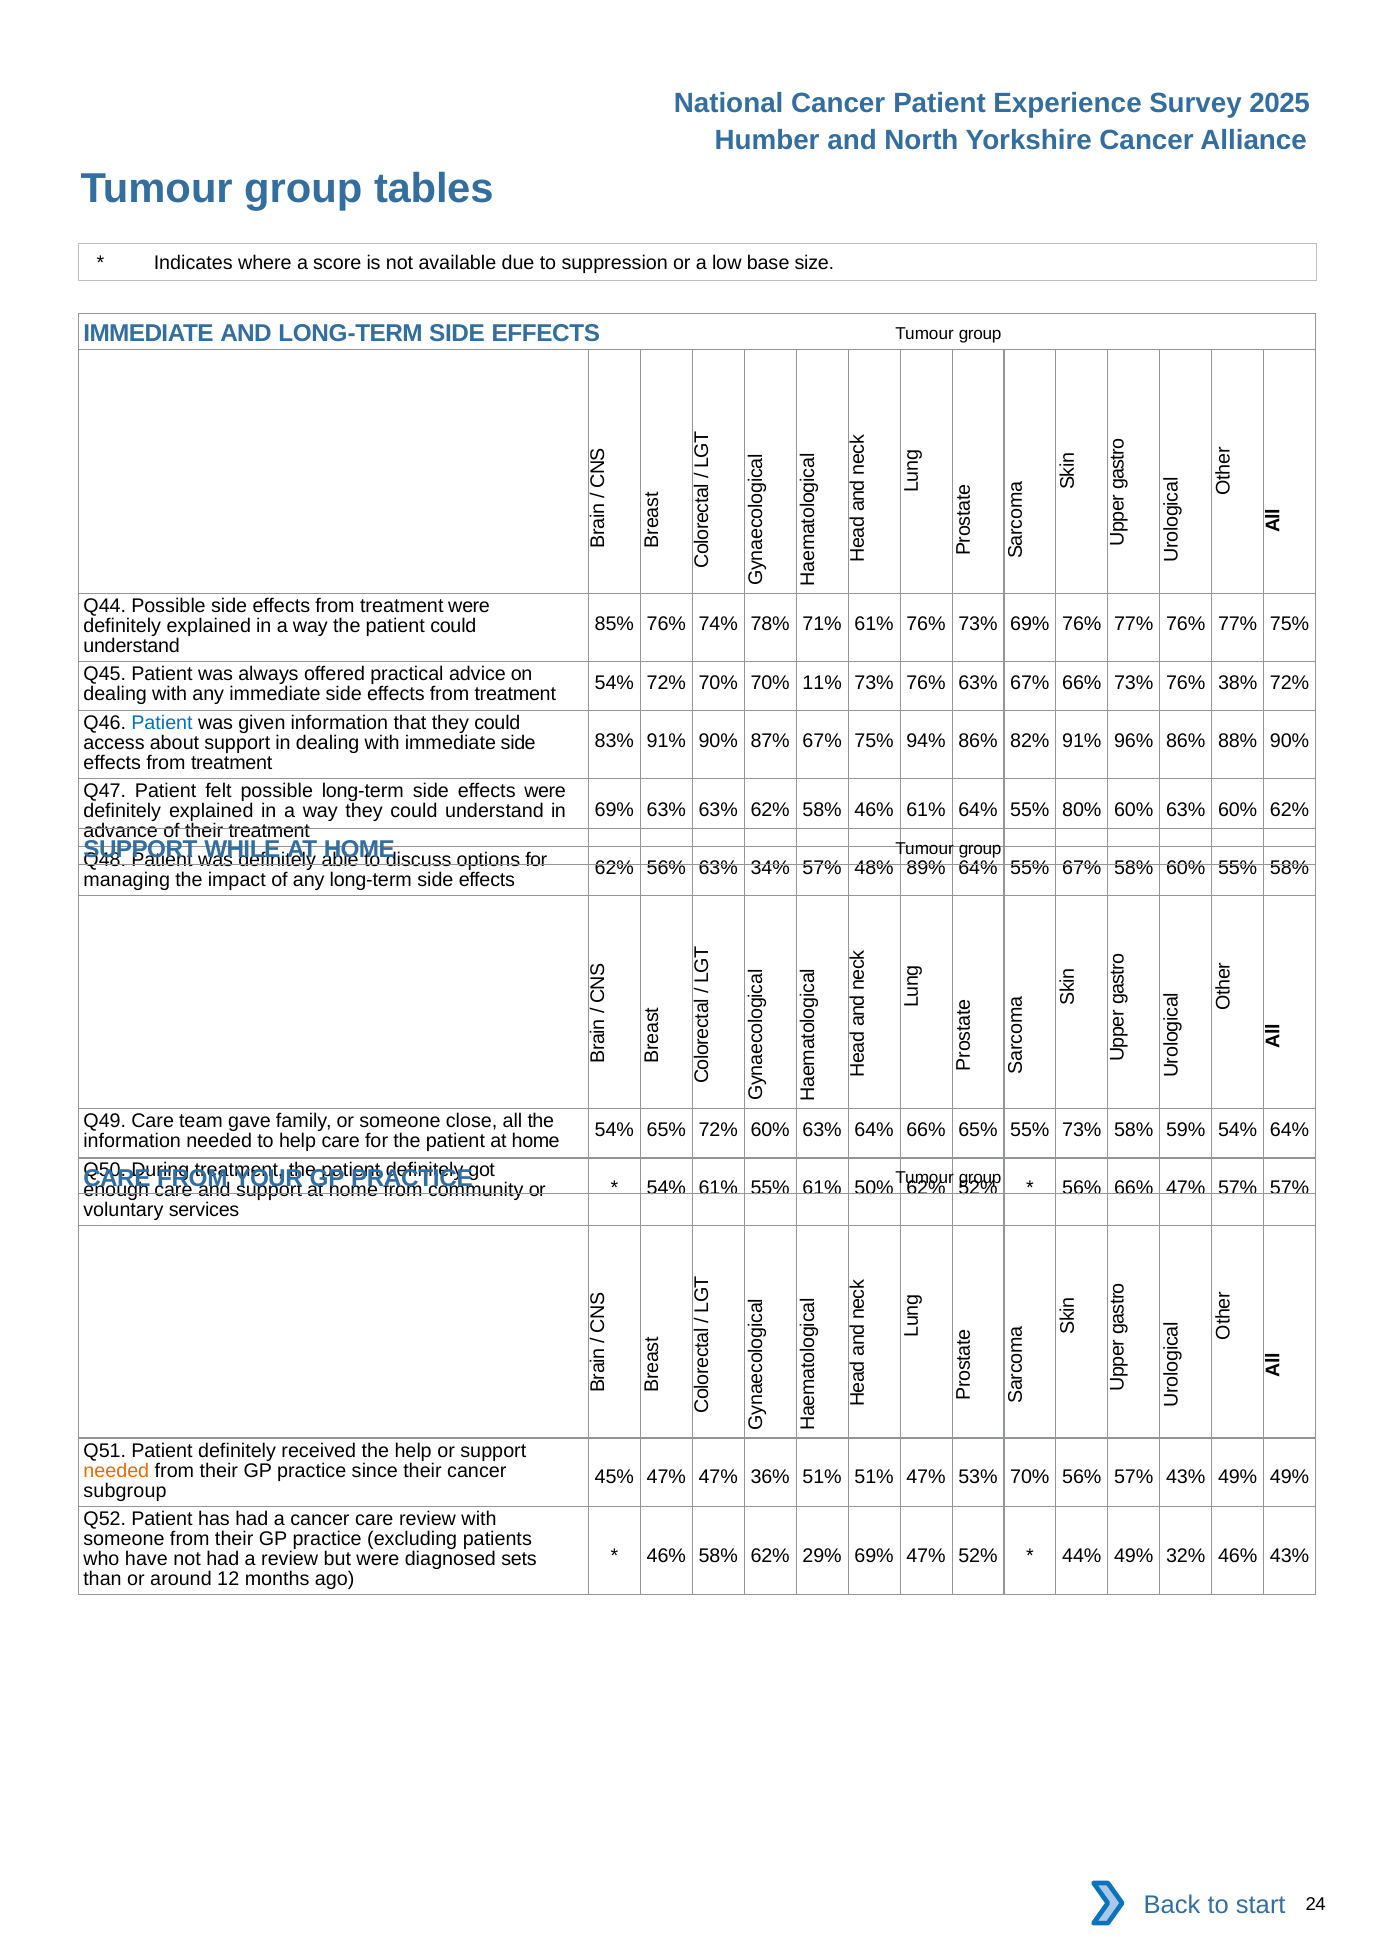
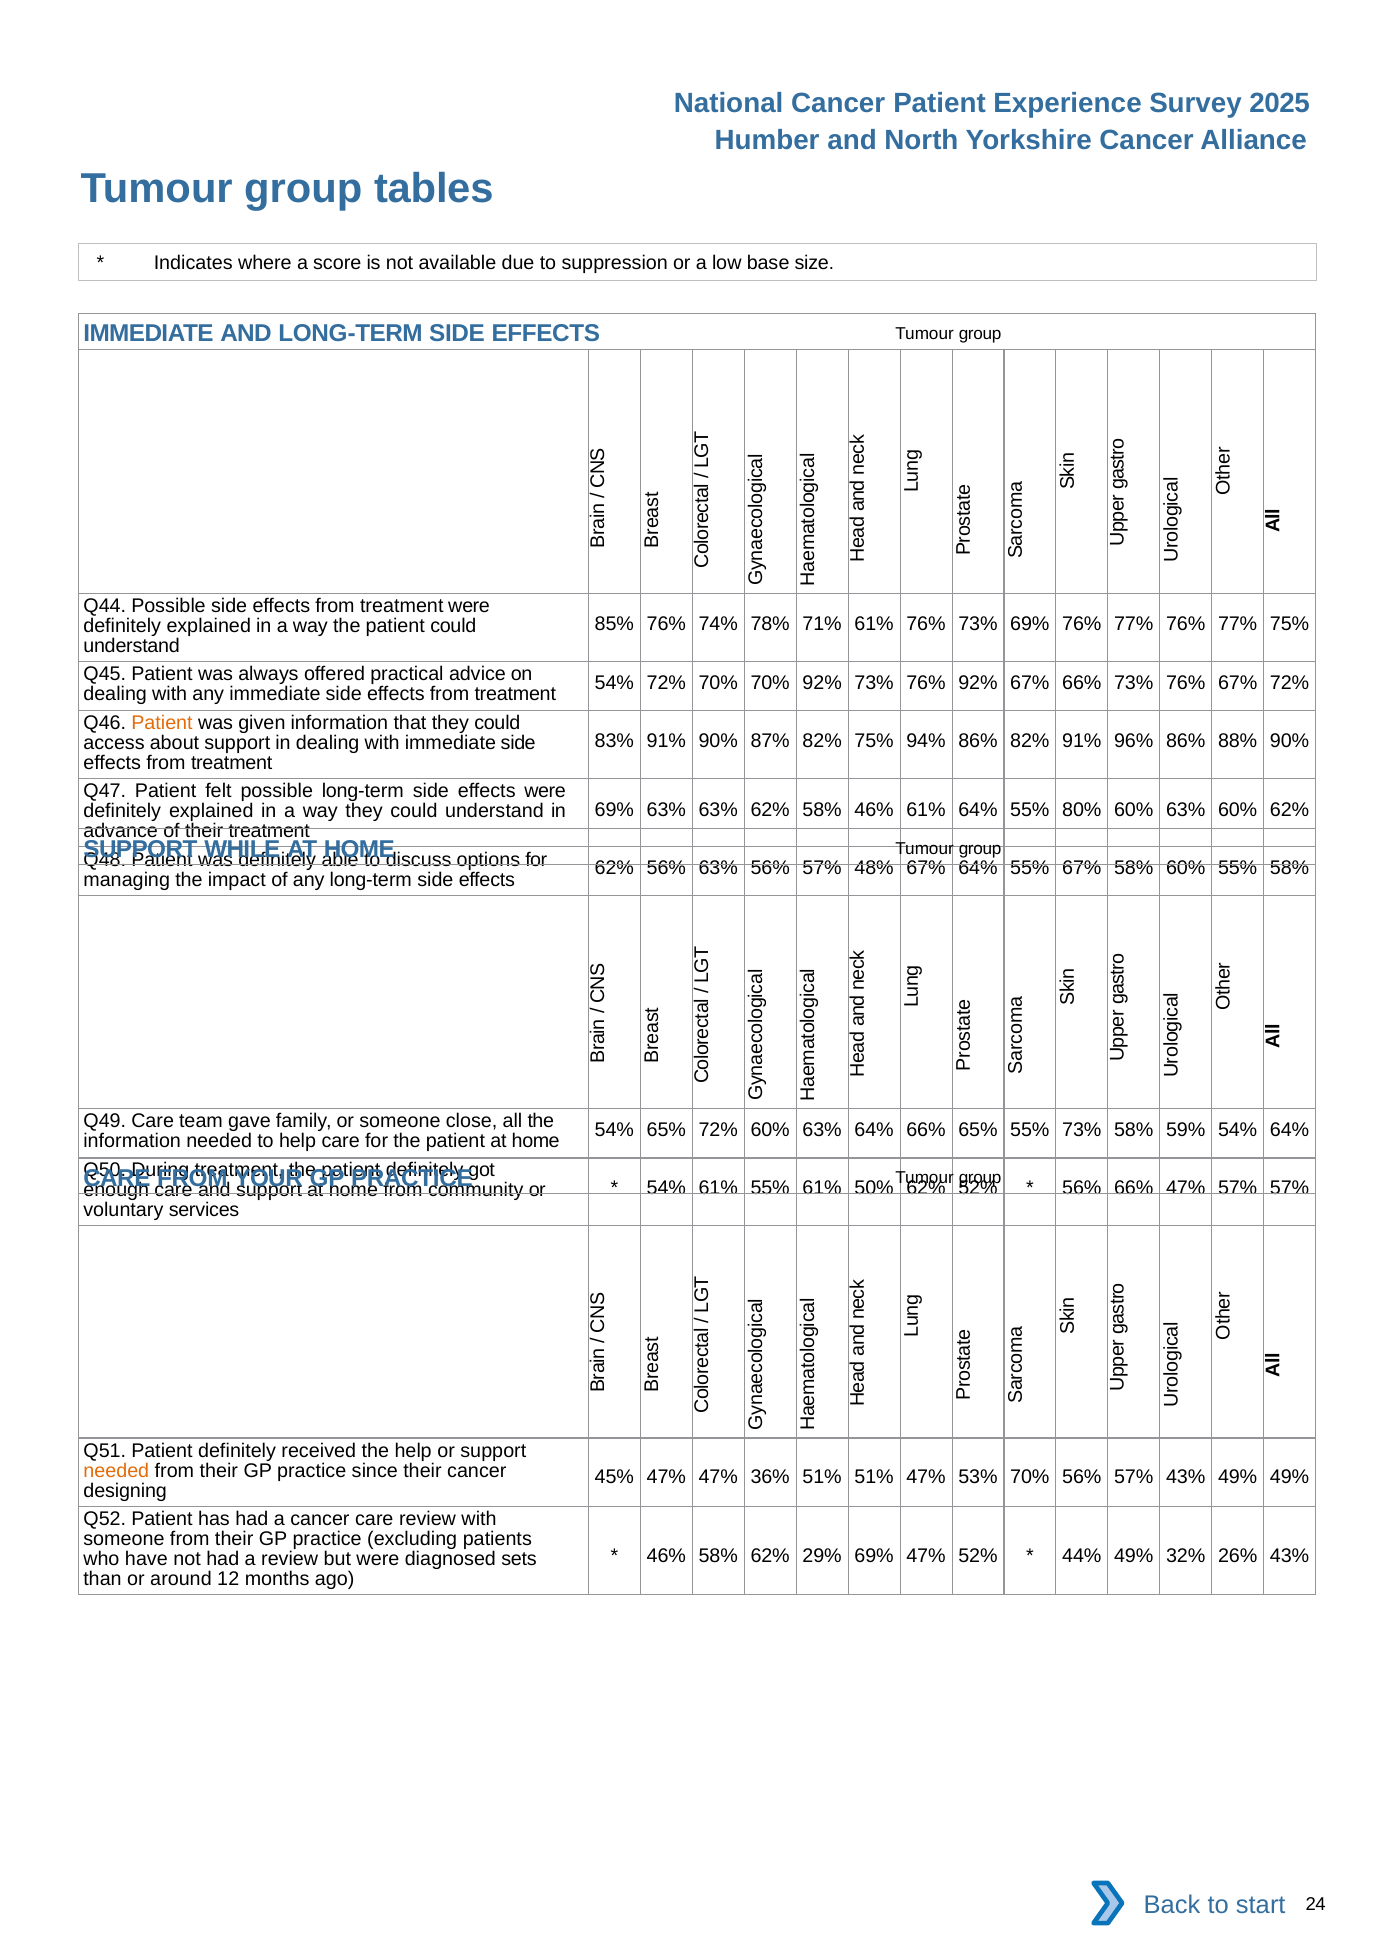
70% 11%: 11% -> 92% (822, 683)
76% 63%: 63% -> 92% (978, 683)
76% 38%: 38% -> 67% (1238, 683)
Patient colour: blue -> orange (162, 723)
87% 67%: 67% -> 82% (822, 741)
63% 34%: 34% -> 56% (770, 868)
48% 89%: 89% -> 67% (926, 868)
subgroup: subgroup -> designing (125, 1491)
32% 46%: 46% -> 26% (1238, 1556)
